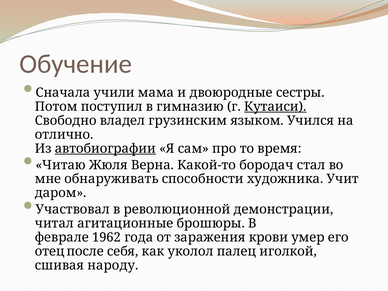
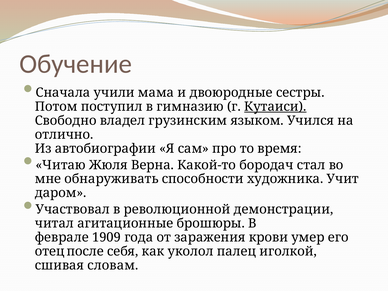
автобиографии underline: present -> none (105, 149)
1962: 1962 -> 1909 (107, 237)
народу: народу -> словам (113, 265)
